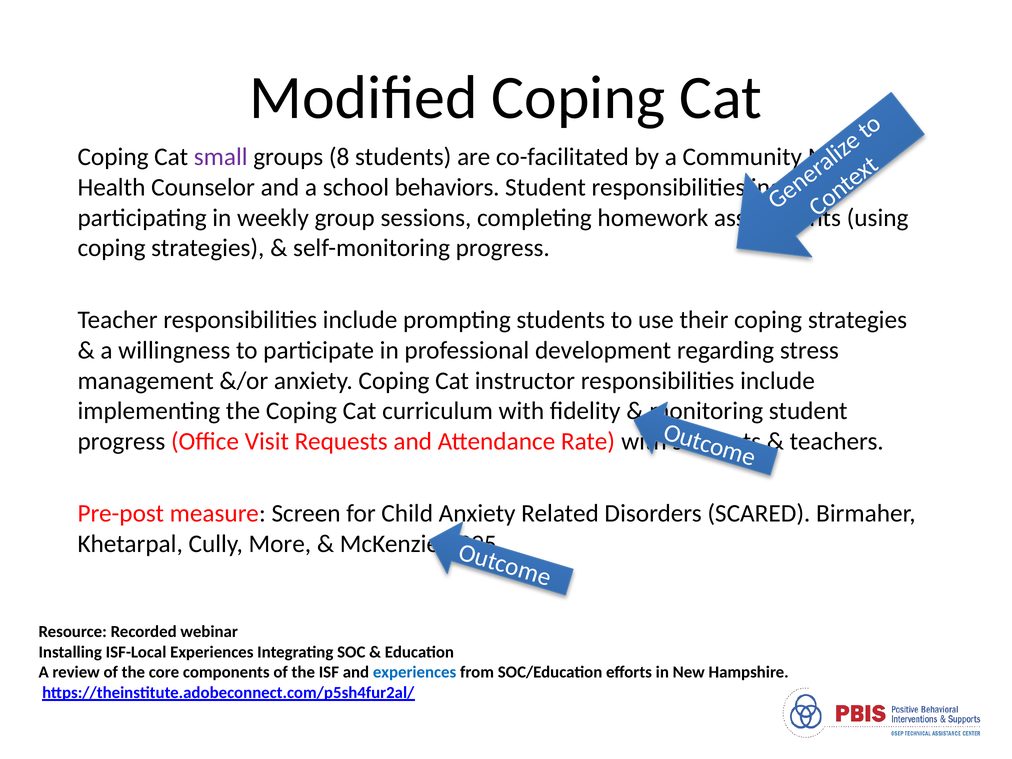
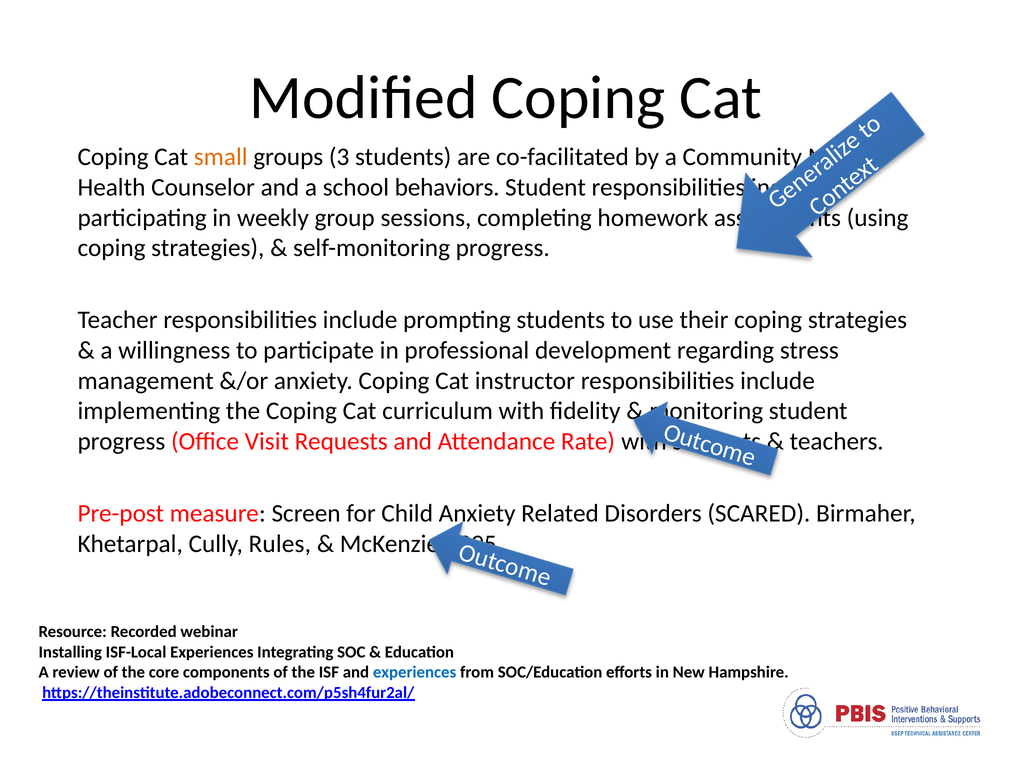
small colour: purple -> orange (221, 157)
8: 8 -> 3 (339, 157)
More: More -> Rules (280, 544)
